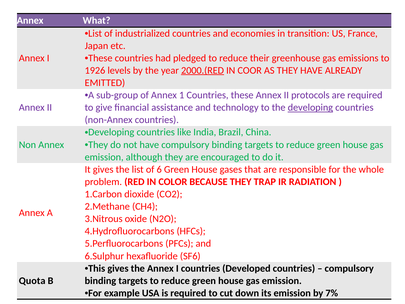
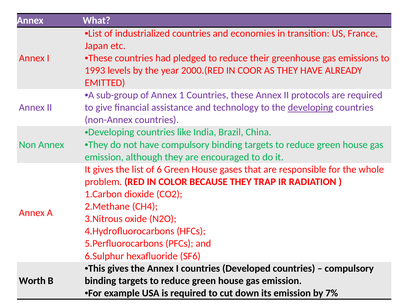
1926: 1926 -> 1993 (95, 70)
2000.(RED underline: present -> none (203, 70)
Quota: Quota -> Worth (32, 281)
